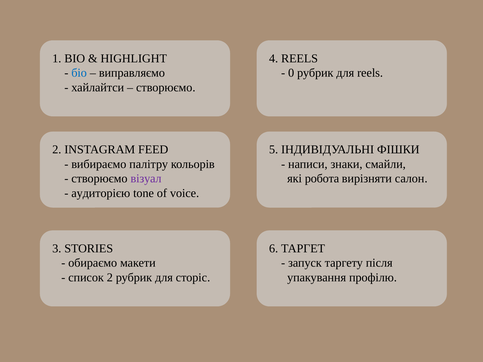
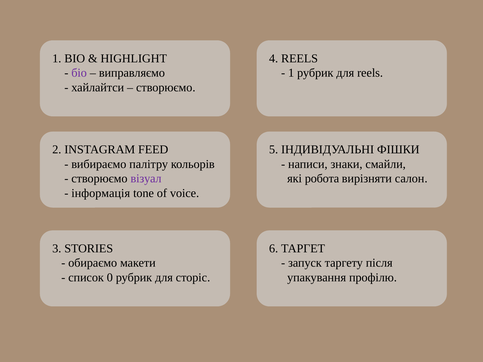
біо colour: blue -> purple (79, 73)
0: 0 -> 1 (291, 73)
аудиторією: аудиторією -> інформація (101, 193)
список 2: 2 -> 0 (110, 278)
